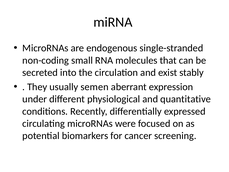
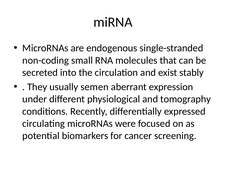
quantitative: quantitative -> tomography (186, 99)
